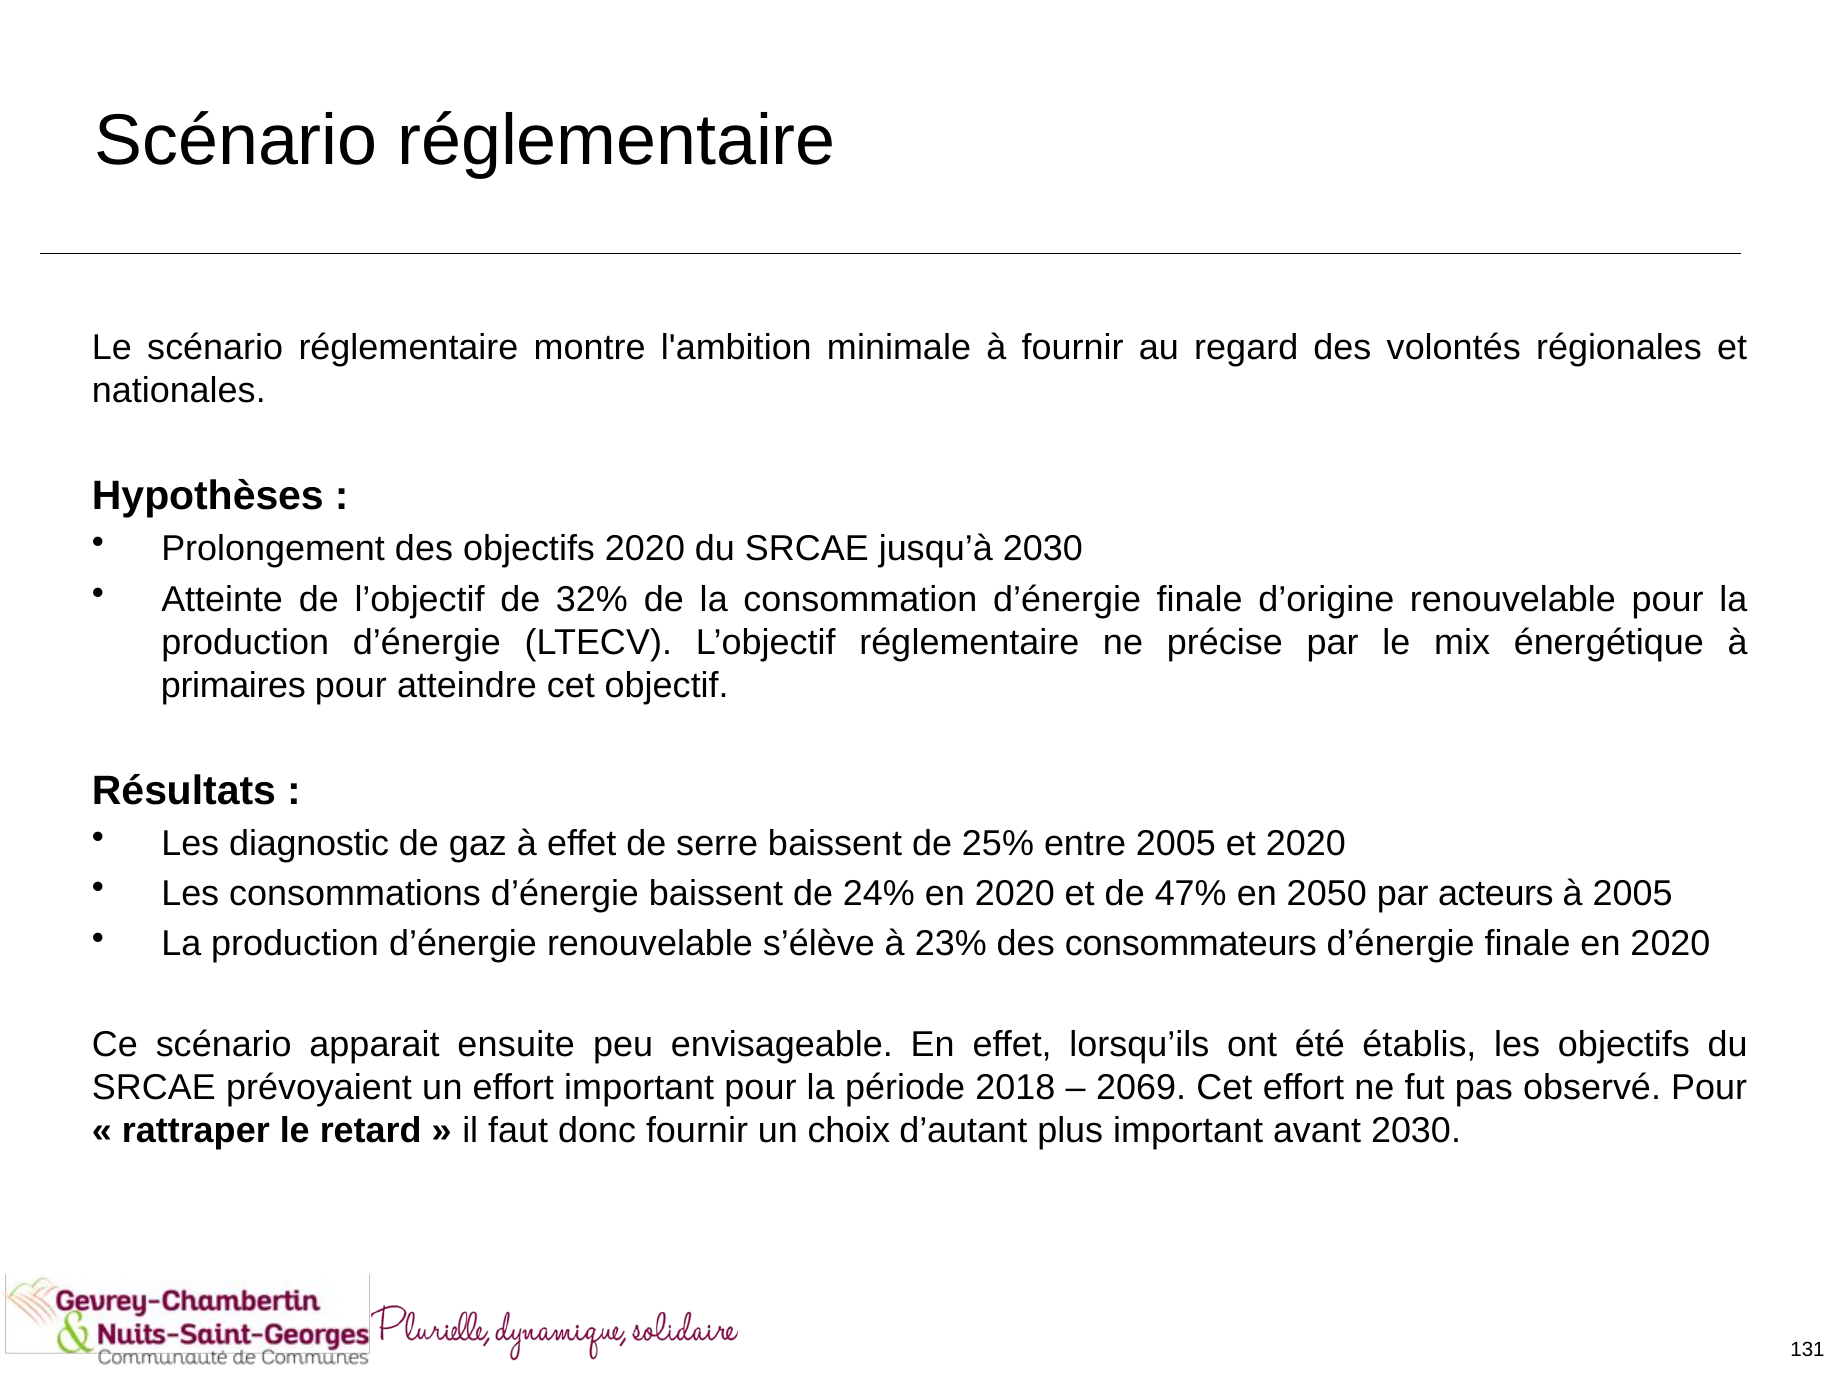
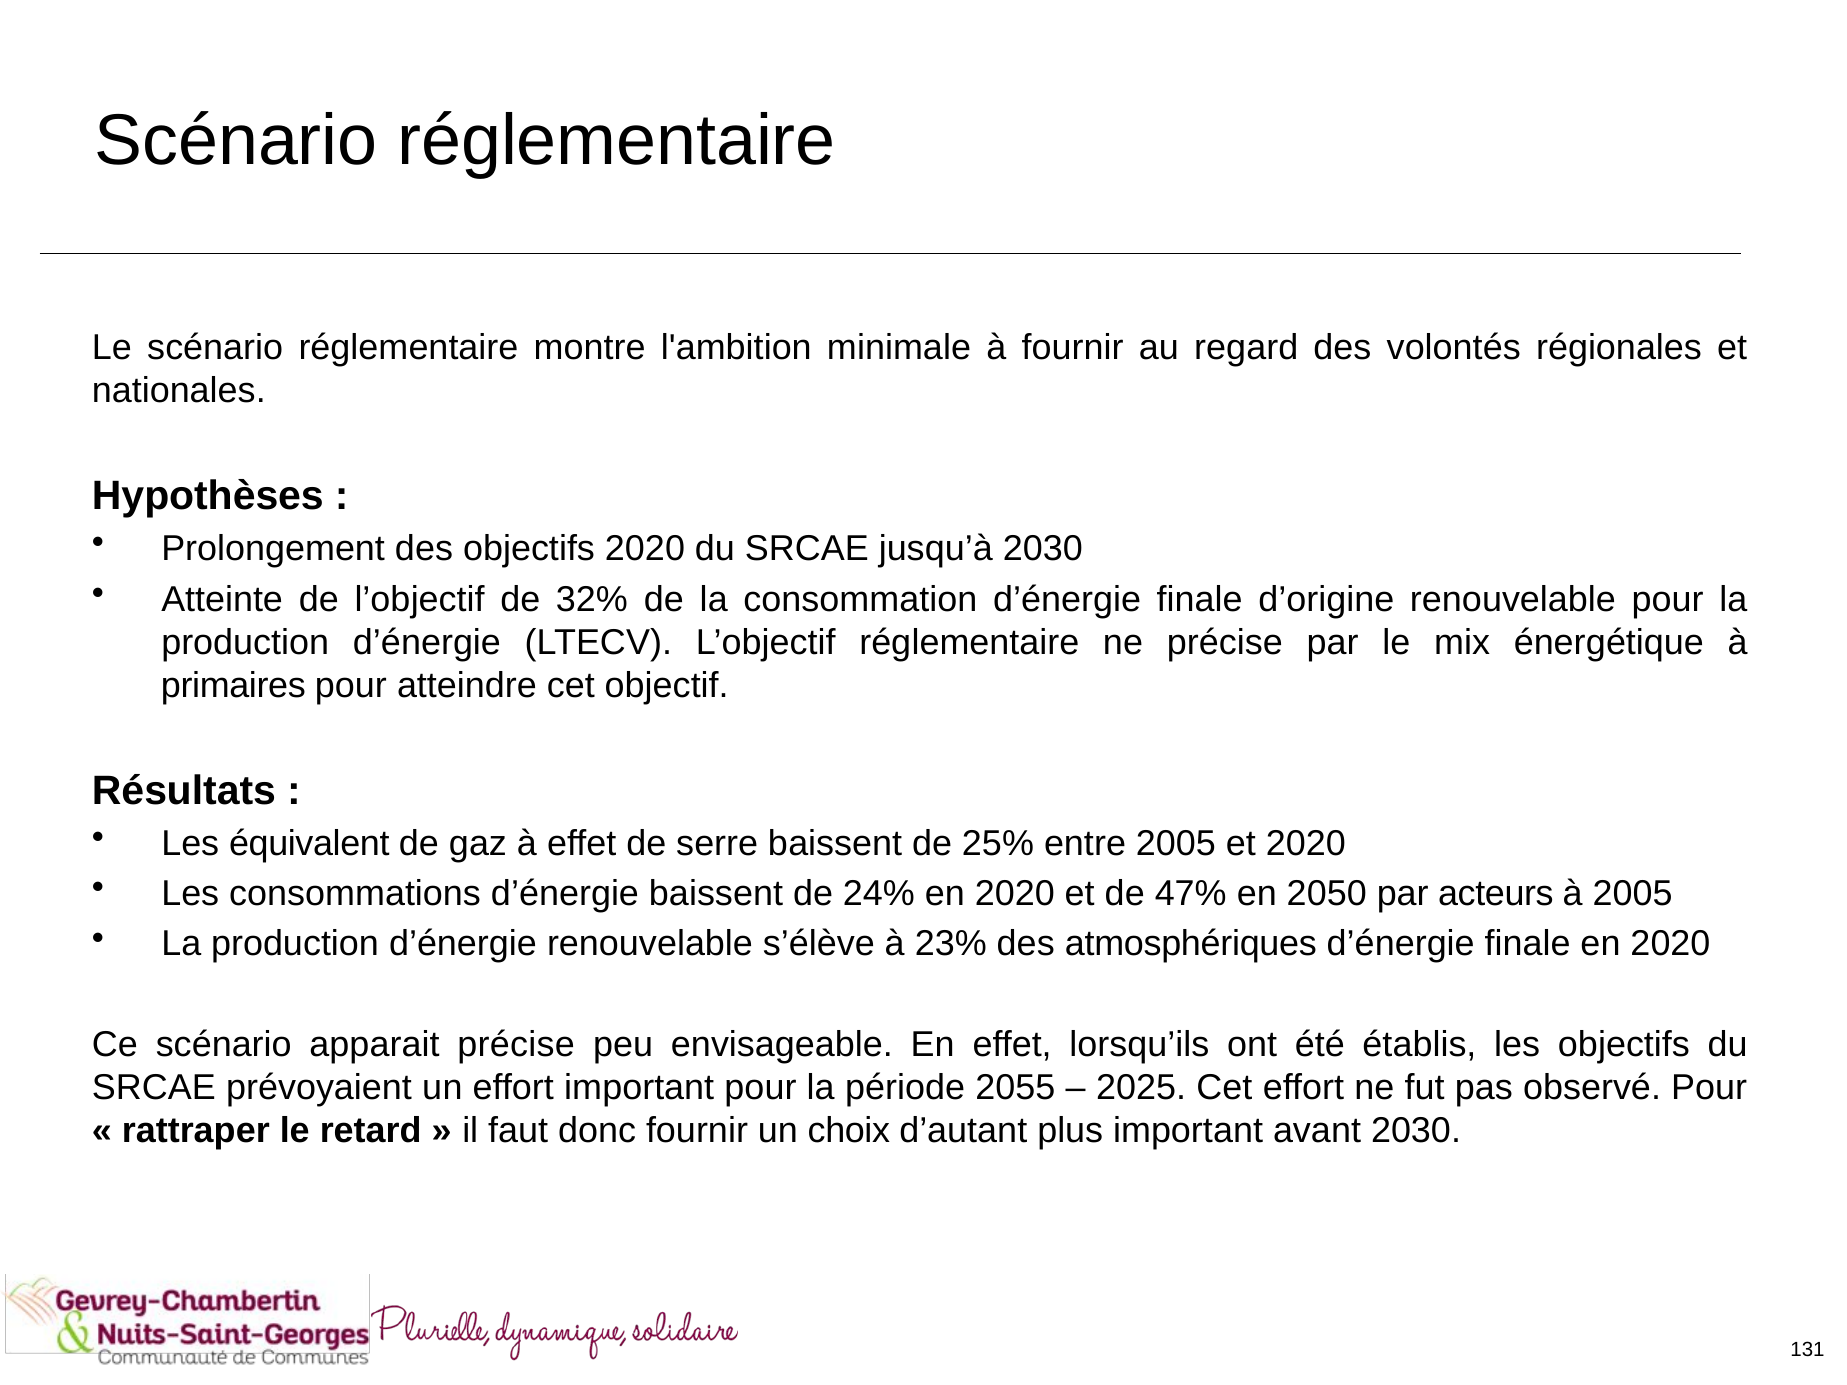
diagnostic: diagnostic -> équivalent (309, 844)
consommateurs: consommateurs -> atmosphériques (1191, 944)
apparait ensuite: ensuite -> précise (516, 1045)
2018: 2018 -> 2055 (1015, 1088)
2069: 2069 -> 2025 (1141, 1088)
